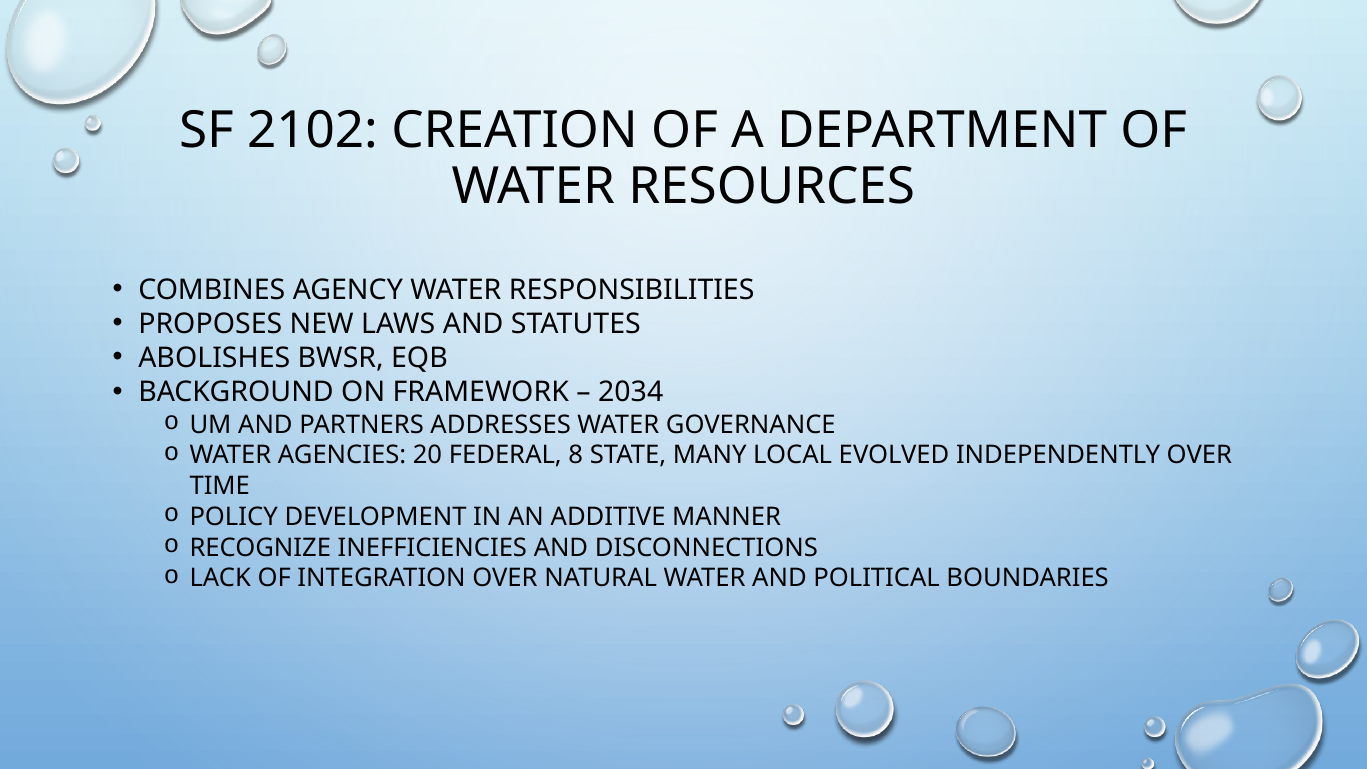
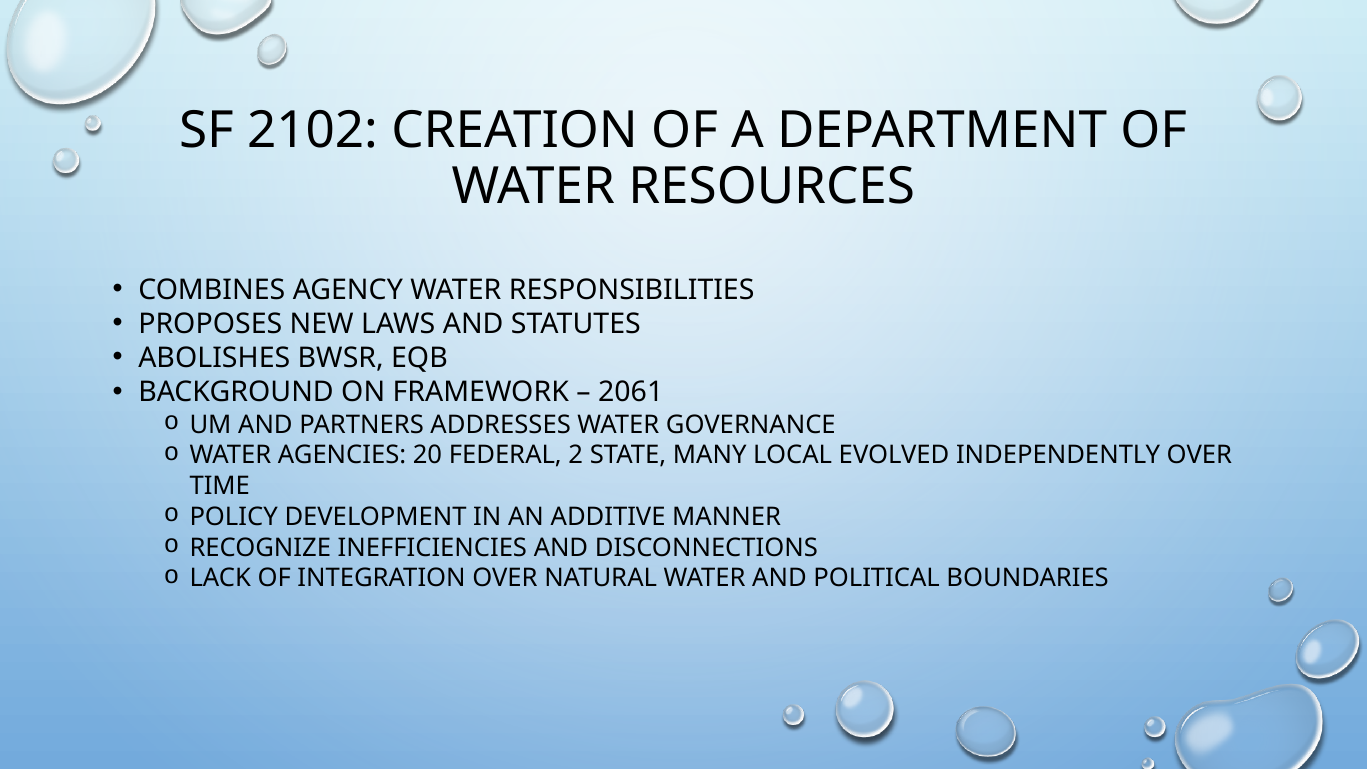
2034: 2034 -> 2061 (631, 392)
8: 8 -> 2 (576, 455)
